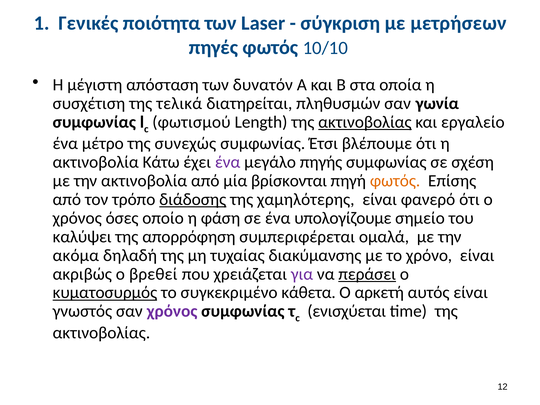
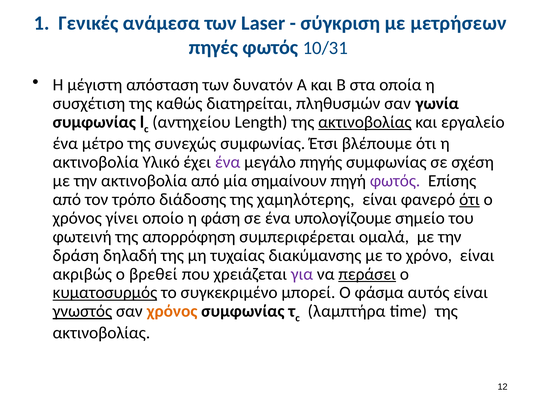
ποιότητα: ποιότητα -> ανάμεσα (162, 23)
10/10: 10/10 -> 10/31 (325, 48)
τελικά: τελικά -> καθώς (179, 104)
φωτισμού: φωτισμού -> αντηχείου (191, 122)
Κάτω: Κάτω -> Υλικό (161, 162)
βρίσκονται: βρίσκονται -> σημαίνουν (289, 181)
φωτός colour: orange -> purple (395, 181)
διάδοσης underline: present -> none (193, 200)
ότι underline: none -> present (469, 200)
όσες: όσες -> γίνει (122, 218)
καλύψει: καλύψει -> φωτεινή (82, 237)
ακόμα: ακόμα -> δράση (76, 255)
κάθετα: κάθετα -> μπορεί (308, 293)
αρκετή: αρκετή -> φάσμα (379, 293)
γνωστός underline: none -> present (82, 311)
χρόνος colour: purple -> orange (172, 311)
ενισχύεται: ενισχύεται -> λαμπτήρα (347, 311)
